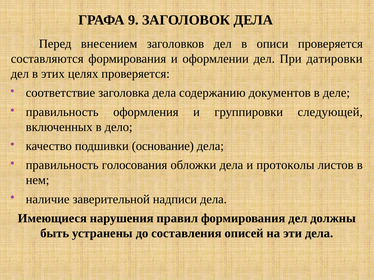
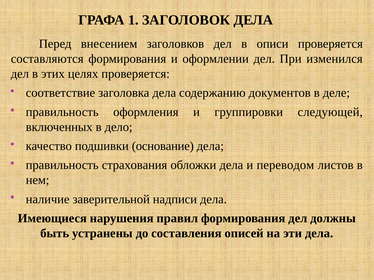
9: 9 -> 1 (133, 20)
датировки: датировки -> изменился (335, 59)
голосования: голосования -> страхования (135, 165)
протоколы: протоколы -> переводом (285, 165)
